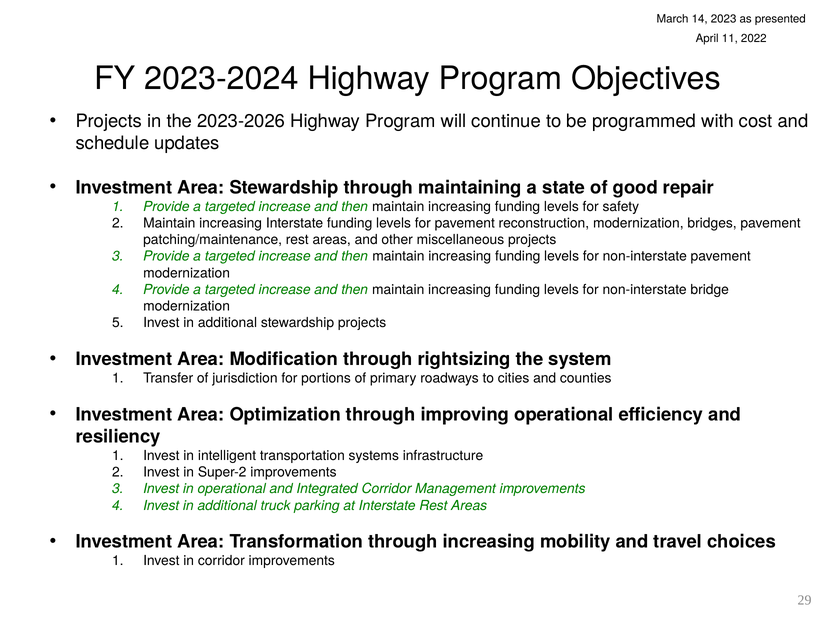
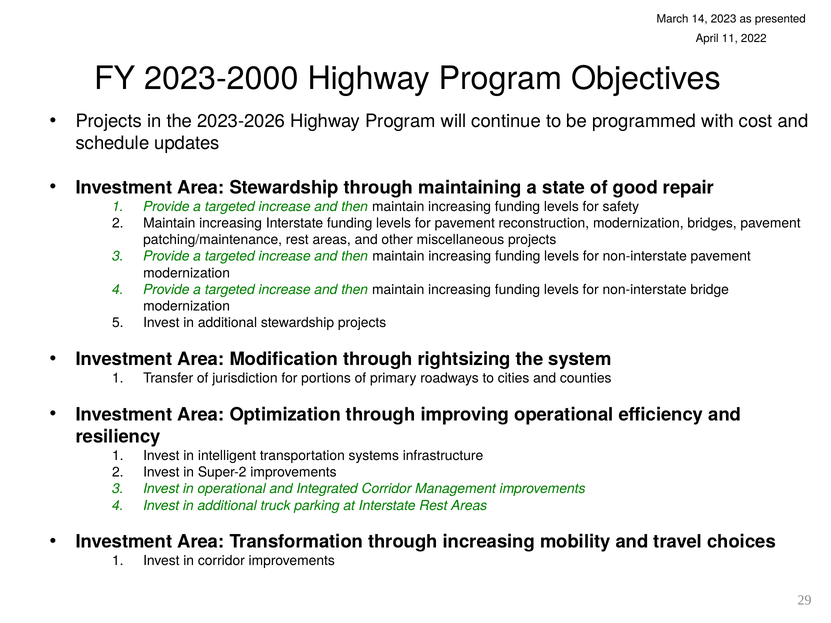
2023-2024: 2023-2024 -> 2023-2000 (221, 79)
